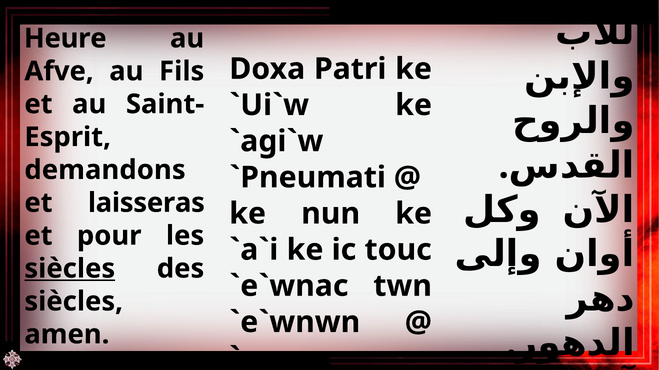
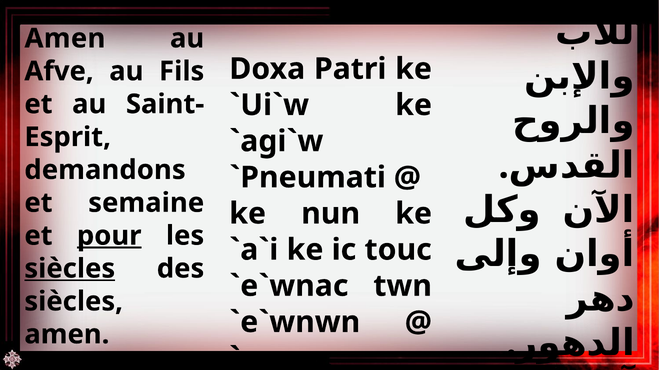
Heure: Heure -> Amen (65, 38)
laisseras: laisseras -> semaine (146, 203)
pour underline: none -> present (109, 236)
